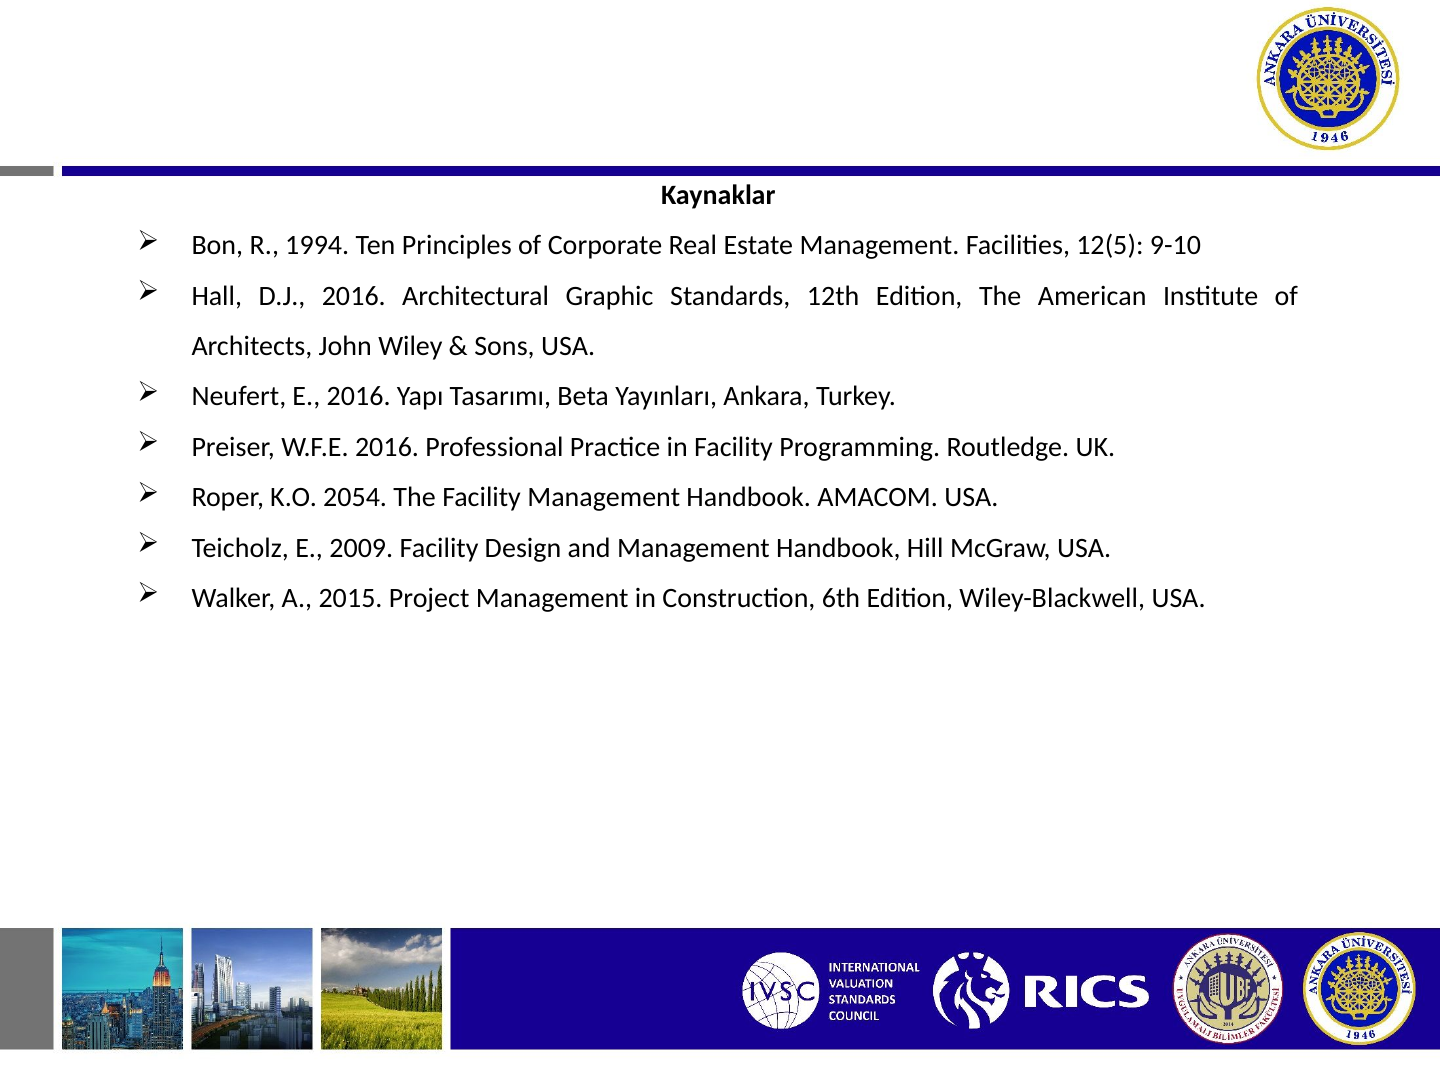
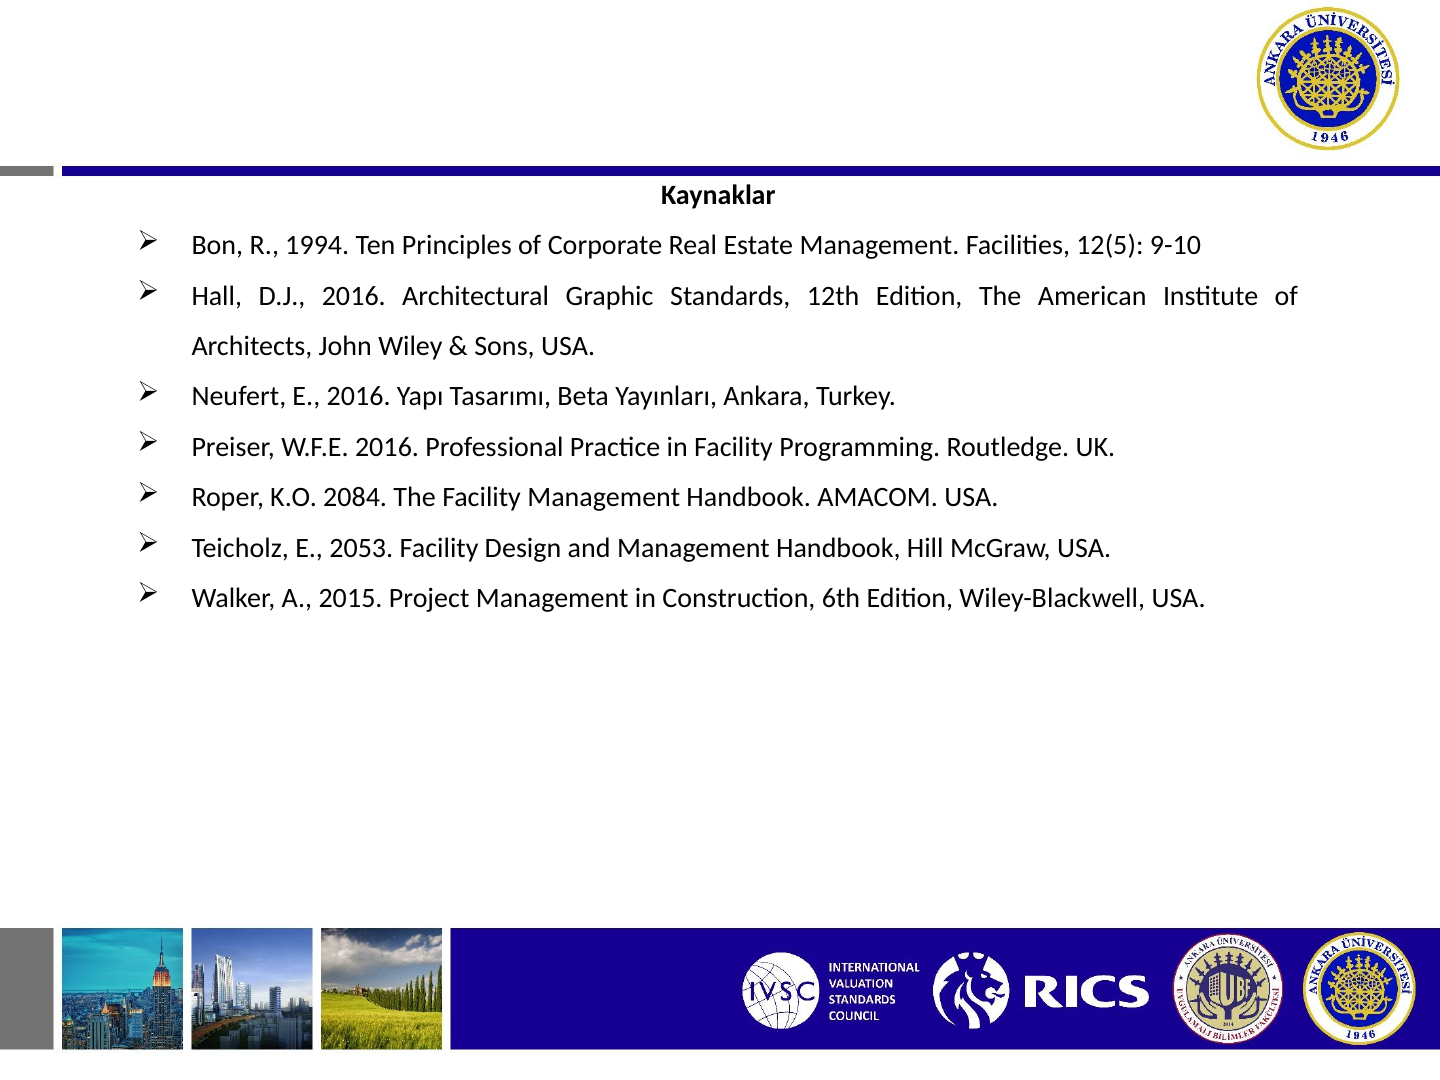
2054: 2054 -> 2084 (355, 497)
2009: 2009 -> 2053 (361, 548)
